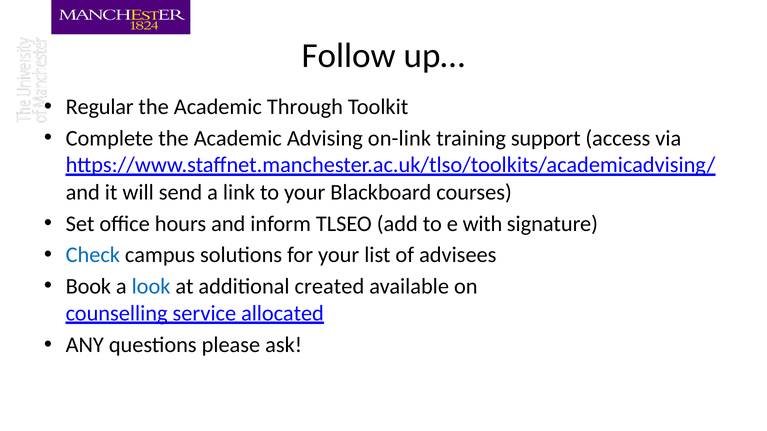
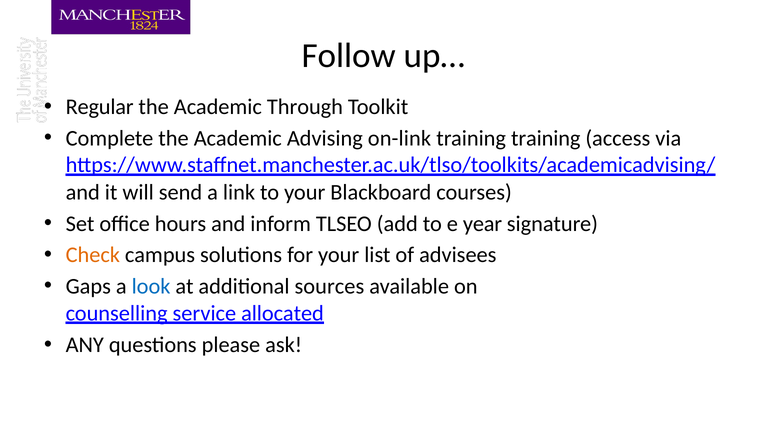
training support: support -> training (546, 138)
with: with -> year (483, 224)
Check colour: blue -> orange (93, 255)
Book: Book -> Gaps (88, 287)
created: created -> sources (329, 287)
